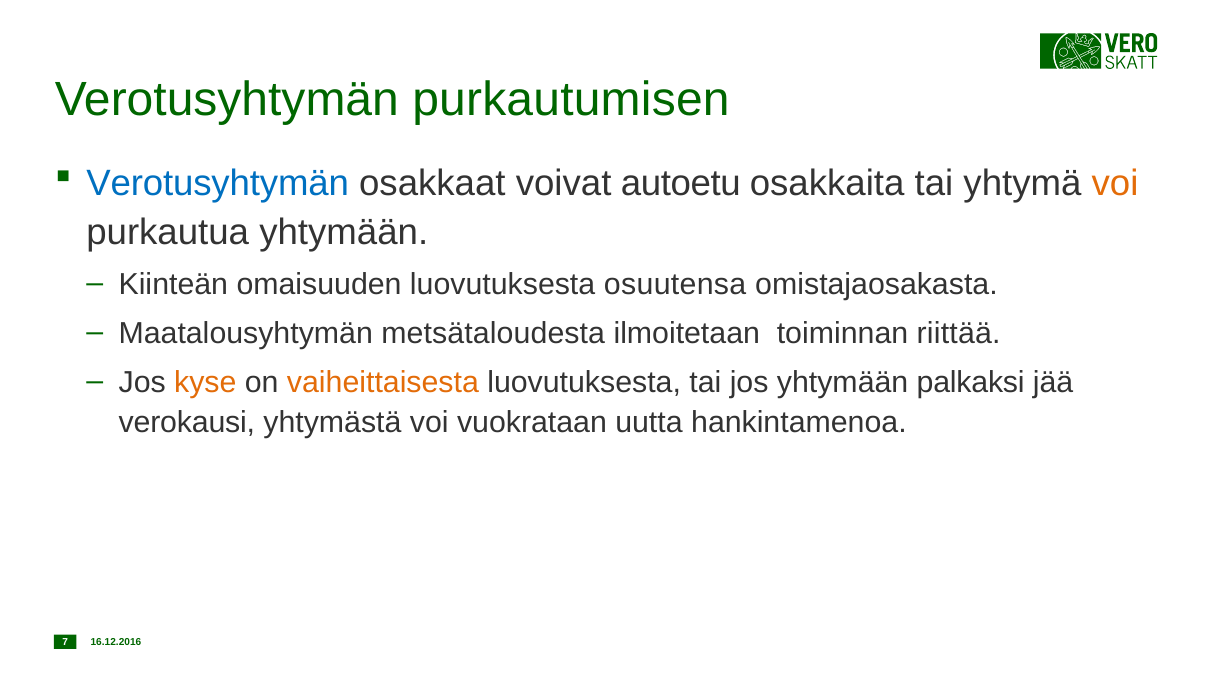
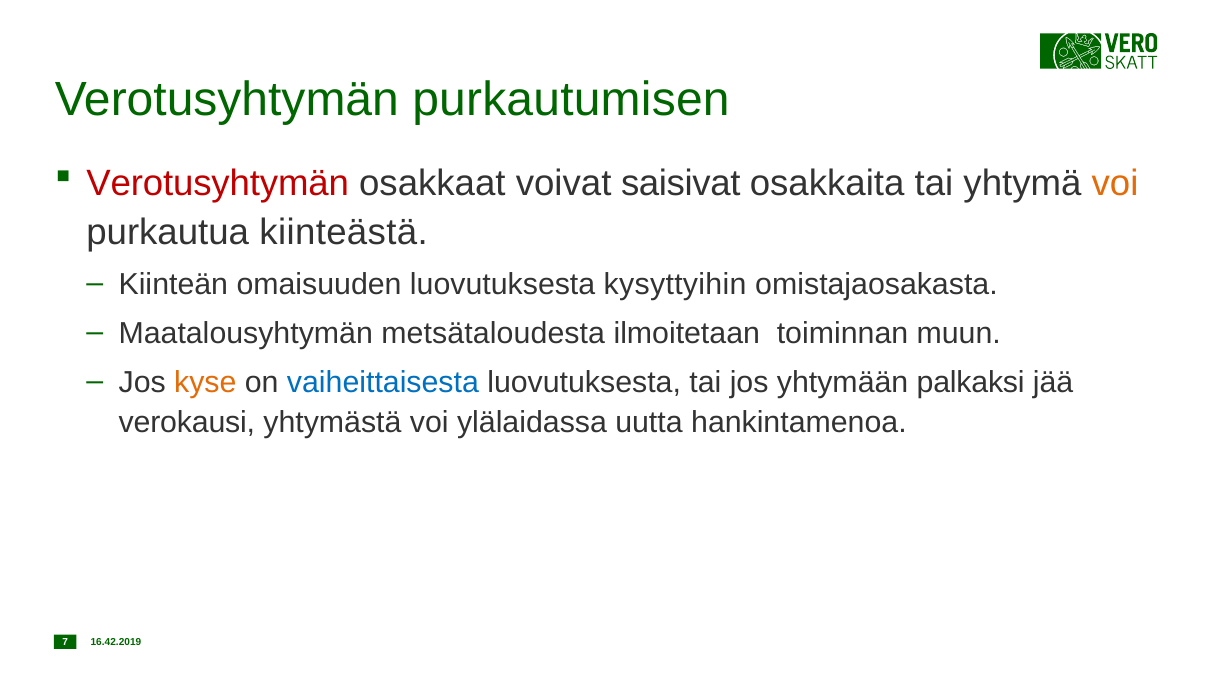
Verotusyhtymän colour: blue -> red (218, 184)
autoetu: autoetu -> saisivat (681, 184)
purkautua yhtymään: yhtymään -> kiinteästä (344, 232)
osuutensa: osuutensa -> kysyttyihin (675, 284)
riittää: riittää -> muun (959, 333)
vaiheittaisesta colour: orange -> blue (383, 382)
vuokrataan: vuokrataan -> ylälaidassa (532, 422)
16.12.2016: 16.12.2016 -> 16.42.2019 (116, 642)
